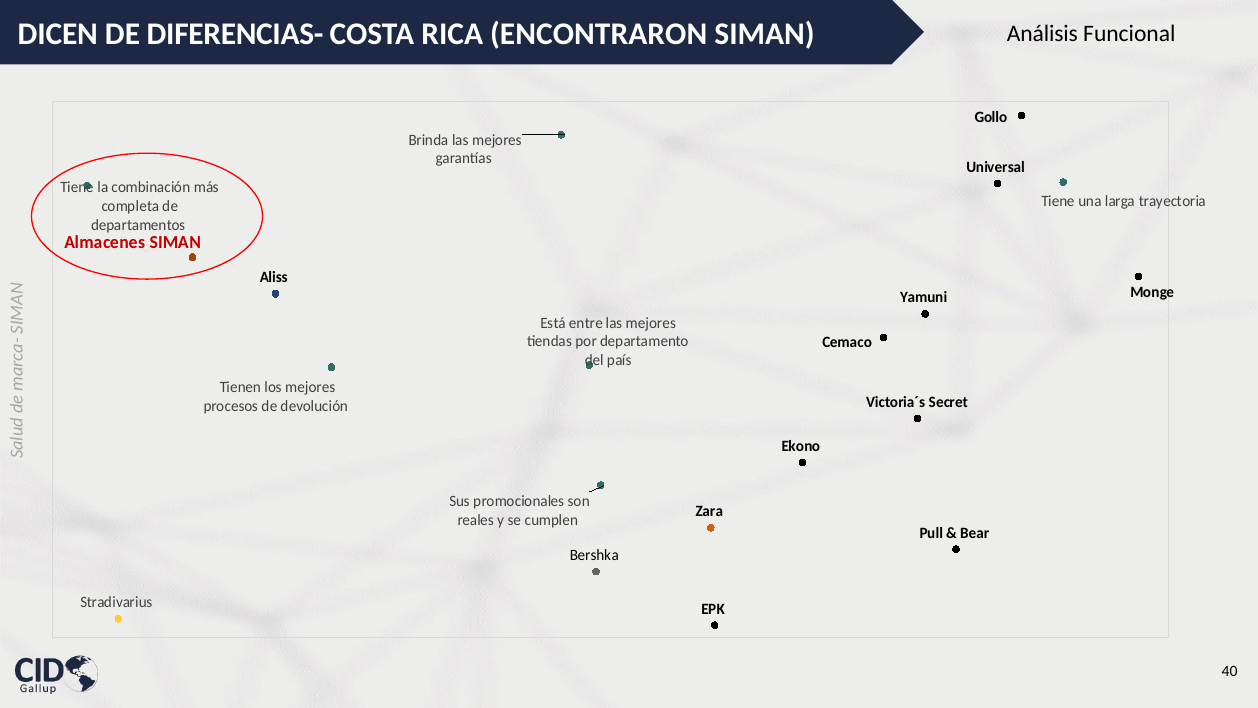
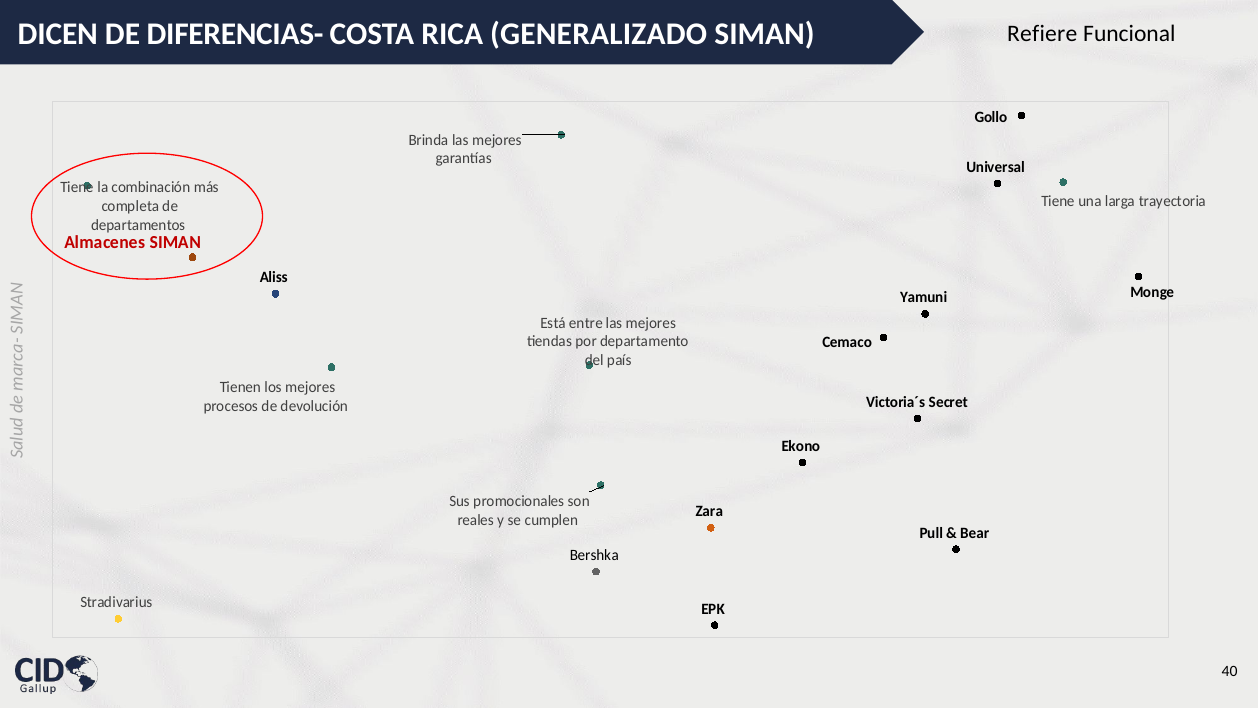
ENCONTRARON: ENCONTRARON -> GENERALIZADO (599, 34)
Análisis: Análisis -> Refiere (1042, 34)
